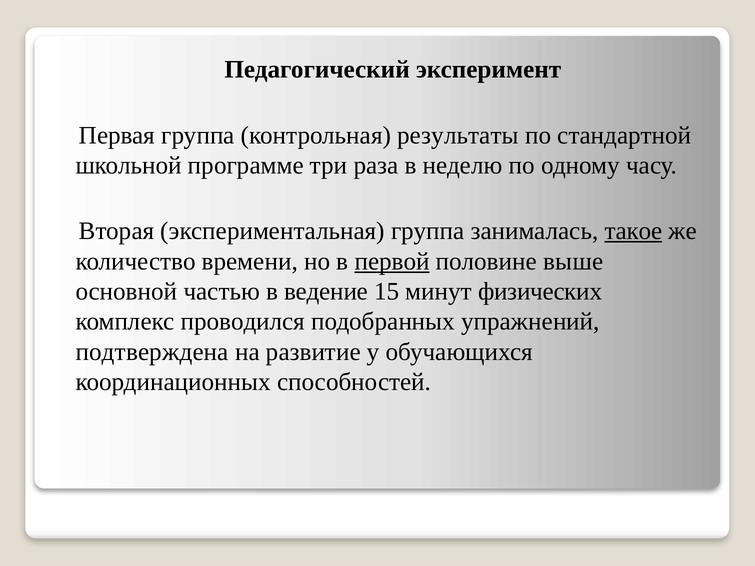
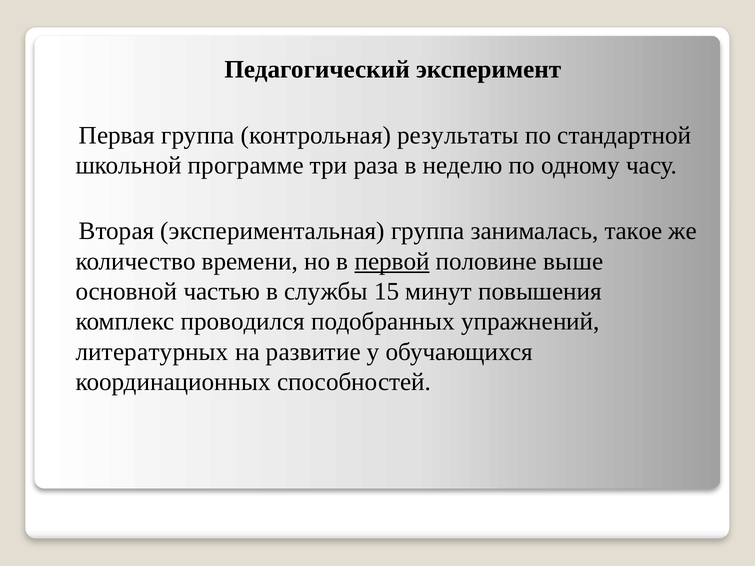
такое underline: present -> none (633, 231)
ведение: ведение -> службы (326, 292)
физических: физических -> повышения (540, 292)
подтверждена: подтверждена -> литературных (152, 352)
